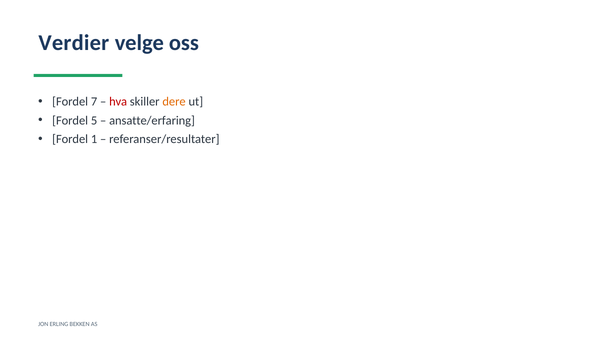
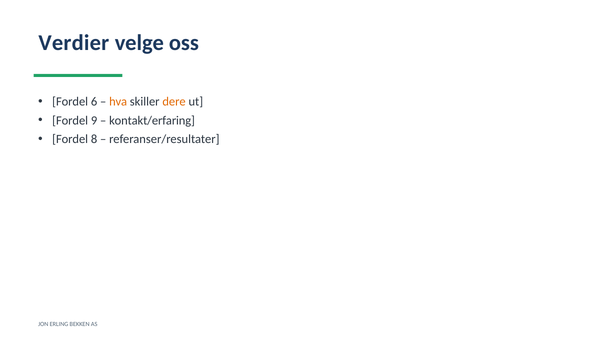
7: 7 -> 6 (94, 102)
hva colour: red -> orange (118, 102)
5: 5 -> 9 (94, 120)
ansatte/erfaring: ansatte/erfaring -> kontakt/erfaring (152, 120)
1: 1 -> 8 (94, 139)
